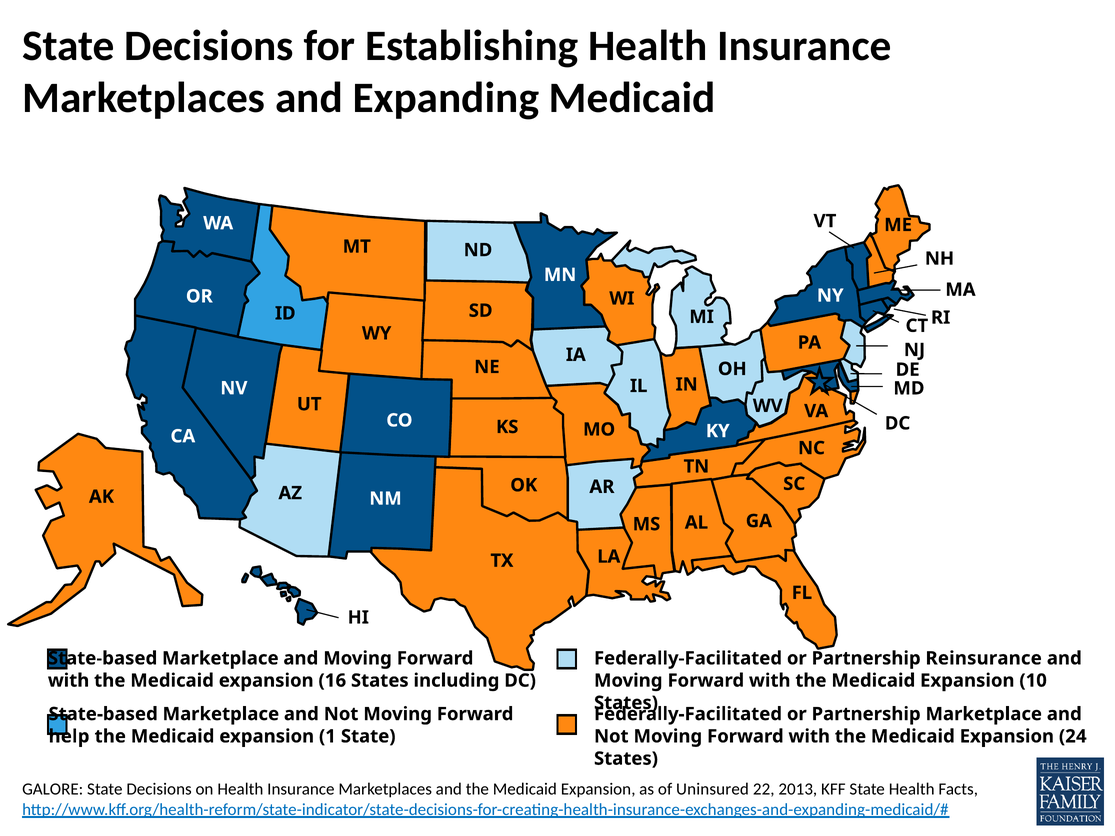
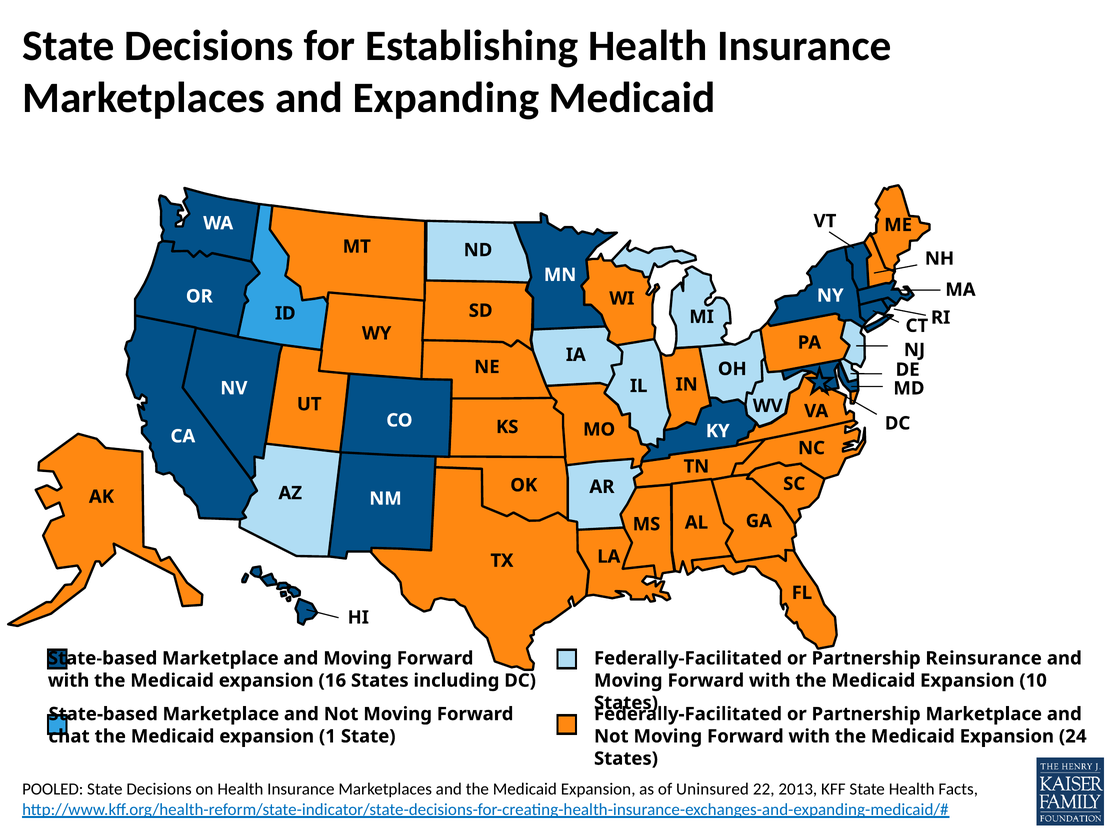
help: help -> chat (69, 737)
GALORE: GALORE -> POOLED (53, 790)
